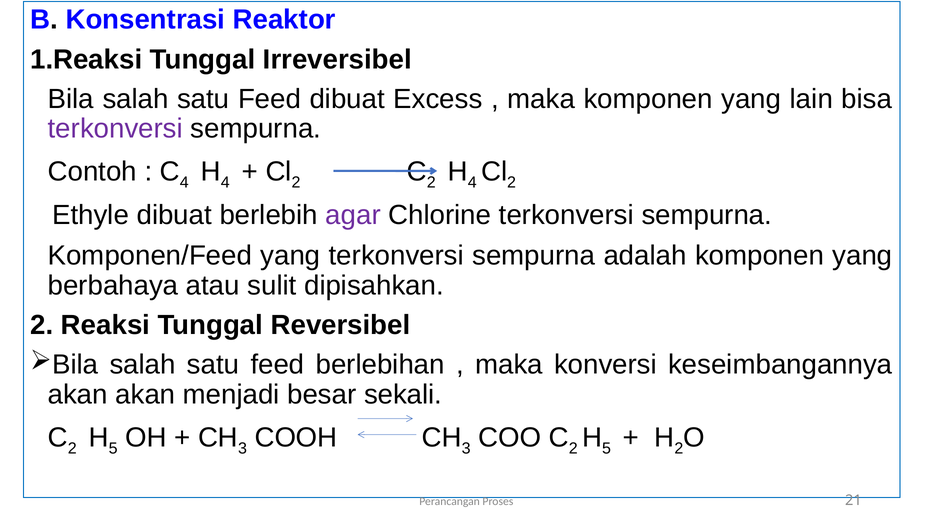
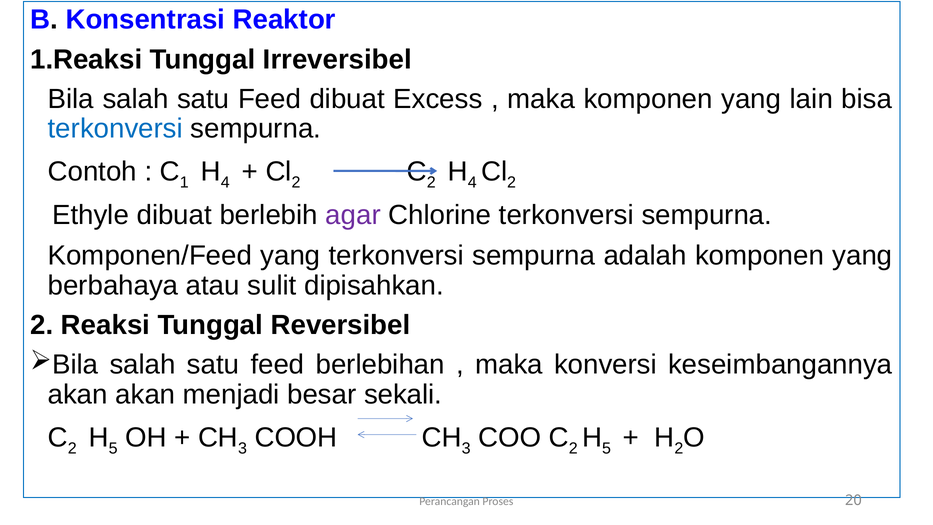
terkonversi colour: purple -> blue (115, 129)
4: 4 -> 1 (184, 182)
21: 21 -> 20 (853, 500)
